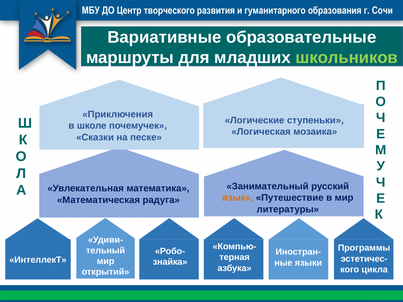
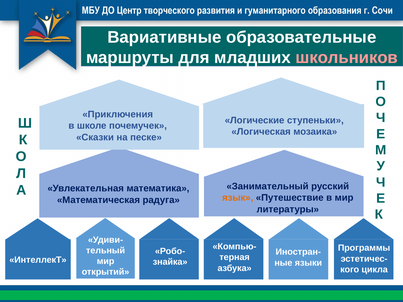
школьников colour: light green -> pink (347, 58)
